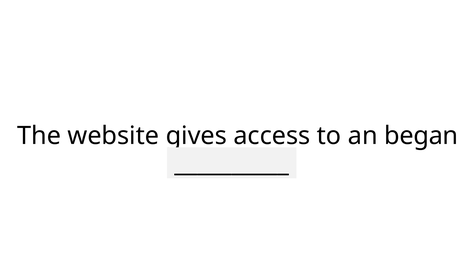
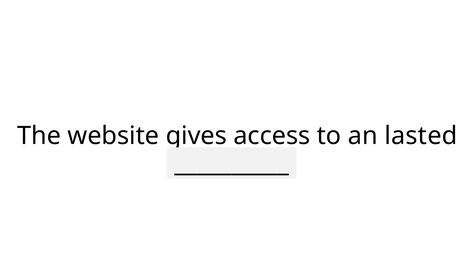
began: began -> lasted (421, 136)
